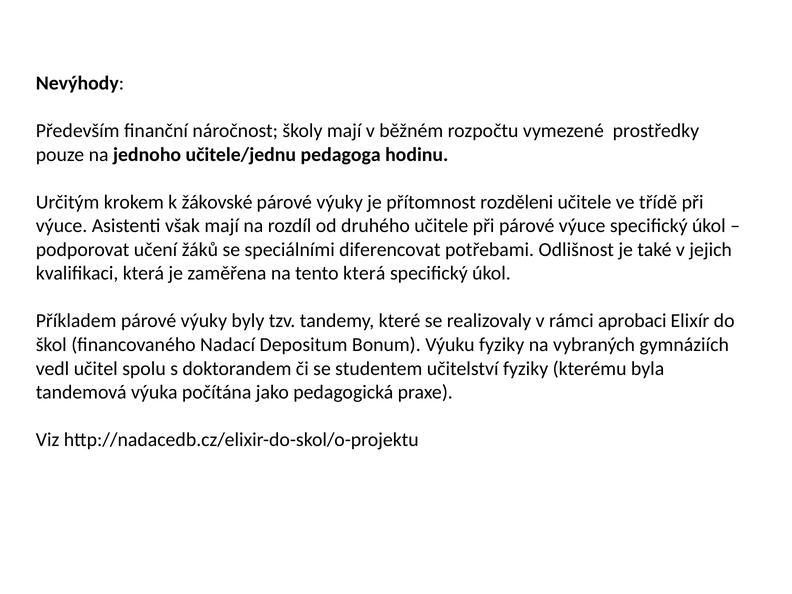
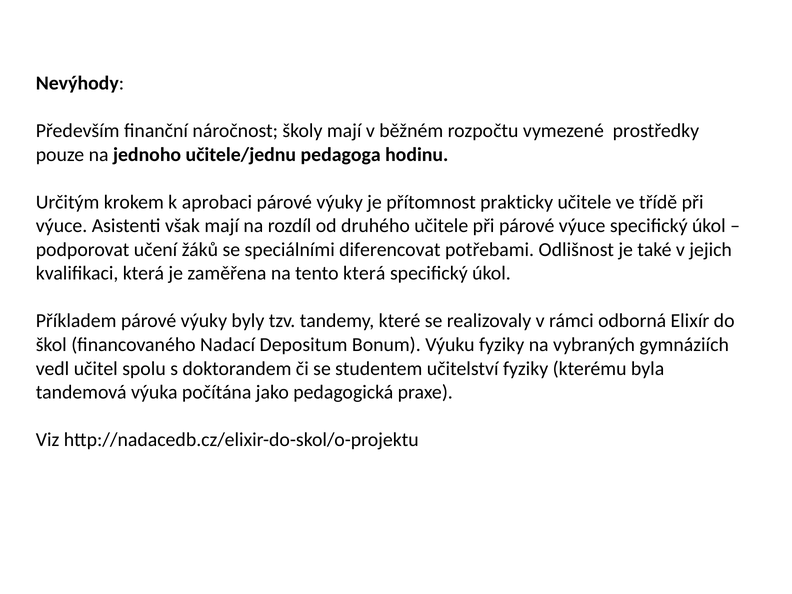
žákovské: žákovské -> aprobaci (217, 202)
rozděleni: rozděleni -> prakticky (517, 202)
aprobaci: aprobaci -> odborná (632, 321)
